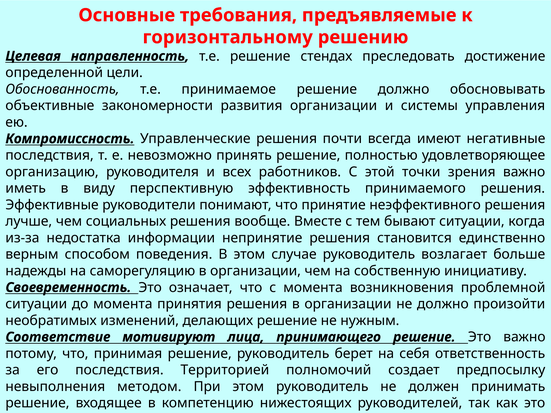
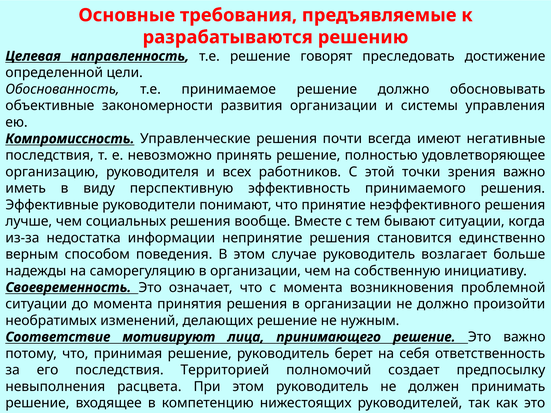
горизонтальному: горизонтальному -> разрабатываются (228, 37)
стендах: стендах -> говорят (326, 56)
методом: методом -> расцвета (149, 387)
